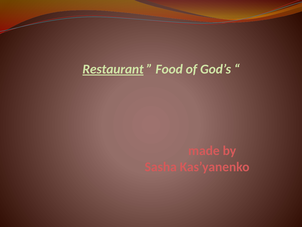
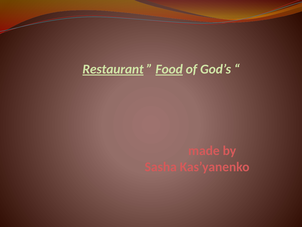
Food underline: none -> present (169, 69)
